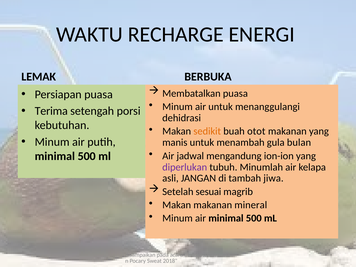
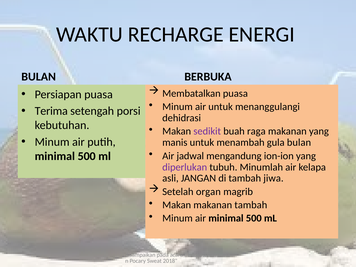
LEMAK: LEMAK -> BULAN (39, 77)
sedikit colour: orange -> purple (207, 131)
otot: otot -> raga (256, 131)
sesuai: sesuai -> organ (208, 192)
makanan mineral: mineral -> tambah (251, 205)
